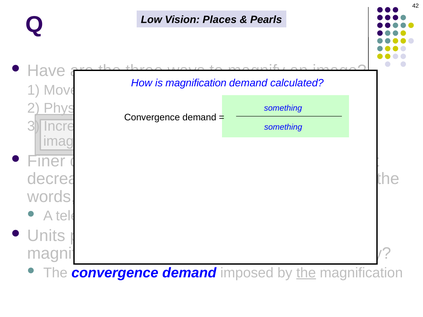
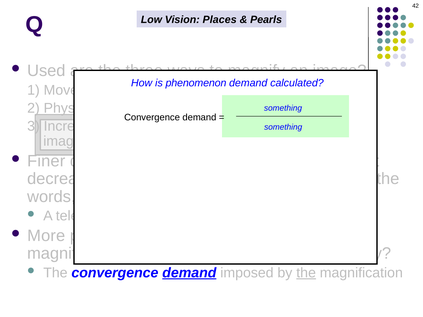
Have: Have -> Used (46, 71)
is magnification: magnification -> phenomenon (196, 83)
Units: Units -> More (46, 236)
demand underline: none -> present (189, 273)
